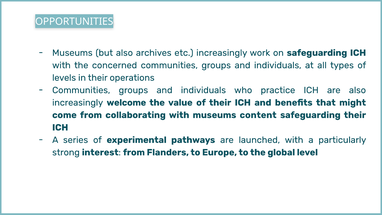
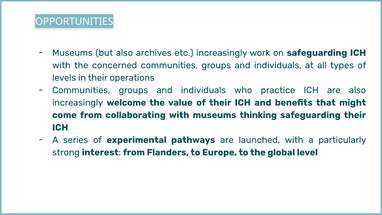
content: content -> thinking (258, 115)
